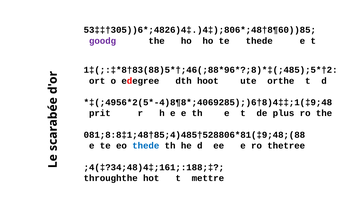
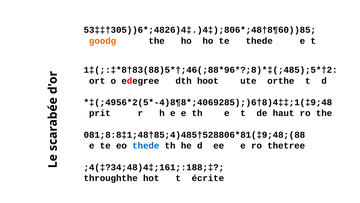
goodg colour: purple -> orange (103, 41)
plus: plus -> haut (284, 113)
mettre: mettre -> écrite (208, 178)
